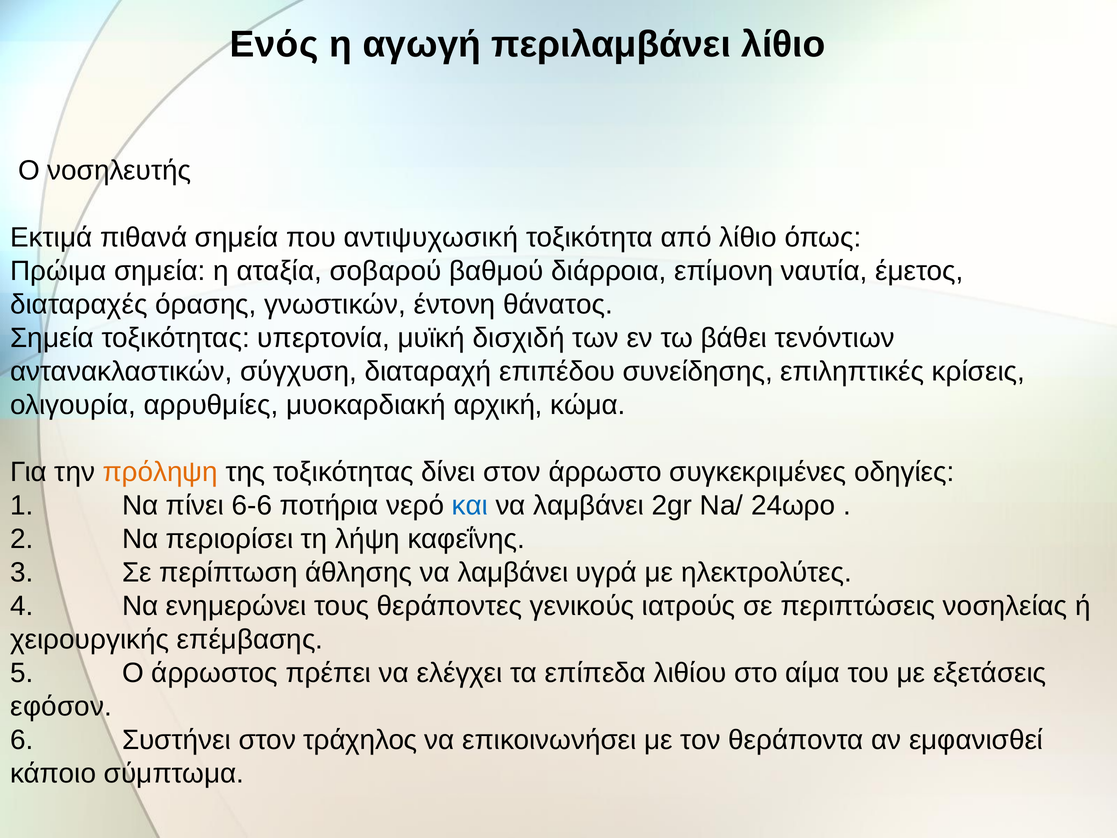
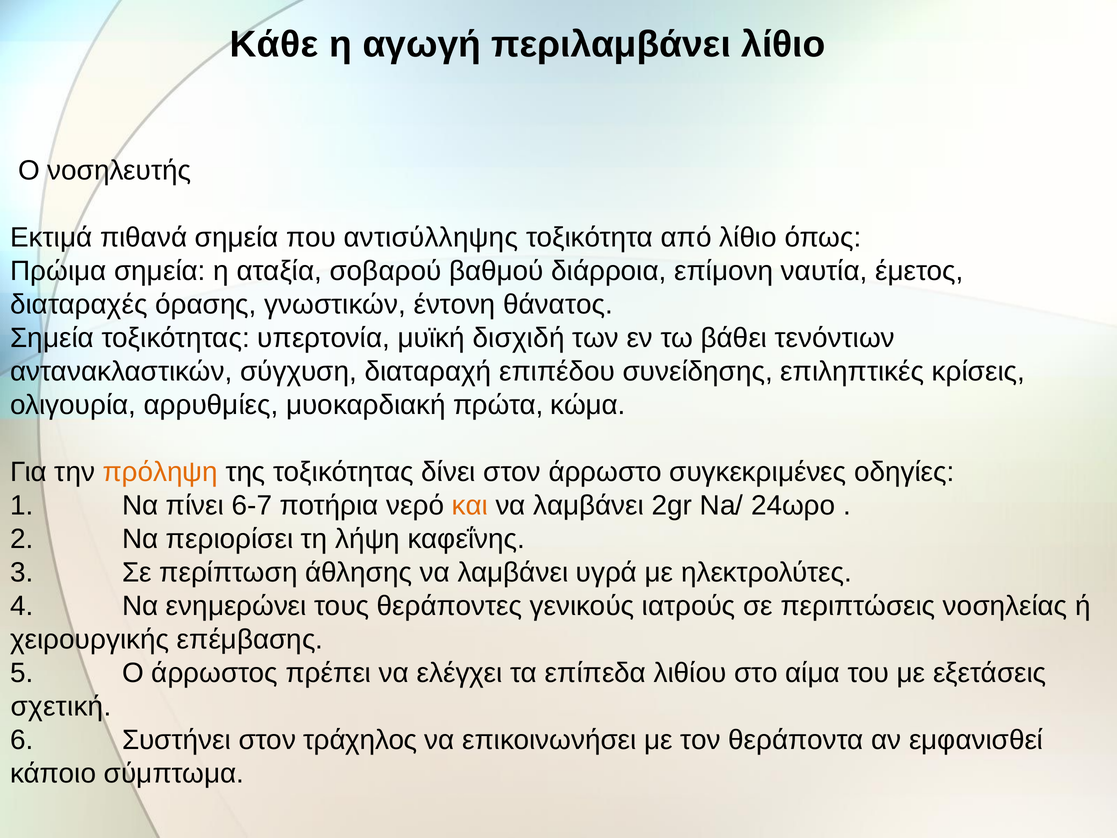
Ενός: Ενός -> Κάθε (274, 45)
αντιψυχωσική: αντιψυχωσική -> αντισύλληψης (431, 237)
αρχική: αρχική -> πρώτα (498, 405)
6-6: 6-6 -> 6-7 (252, 505)
και colour: blue -> orange (470, 505)
εφόσον: εφόσον -> σχετική (61, 707)
